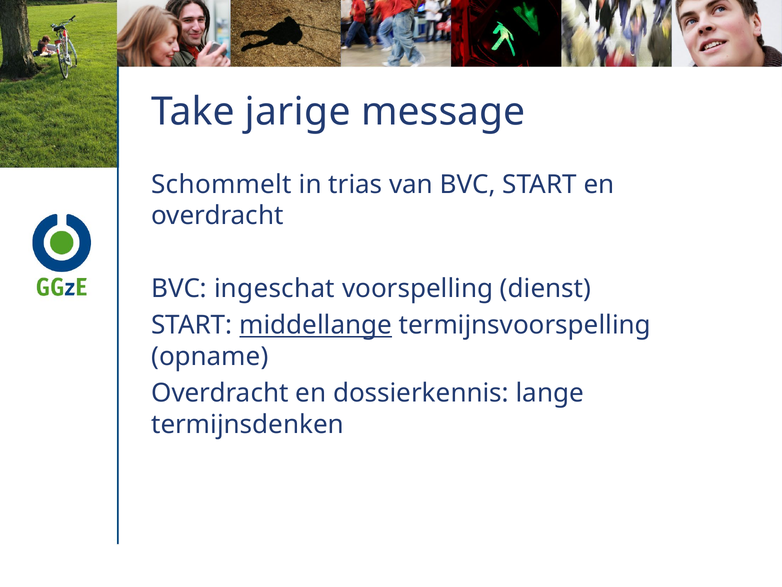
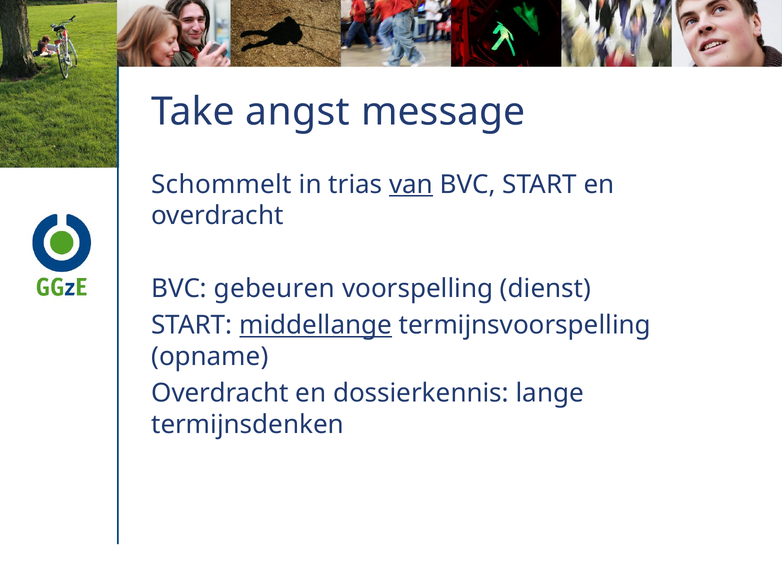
jarige: jarige -> angst (298, 112)
van underline: none -> present (411, 184)
ingeschat: ingeschat -> gebeuren (274, 289)
